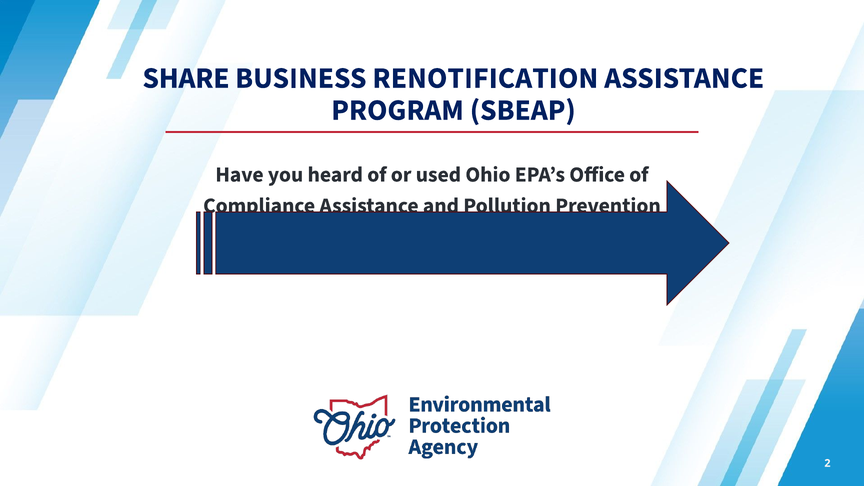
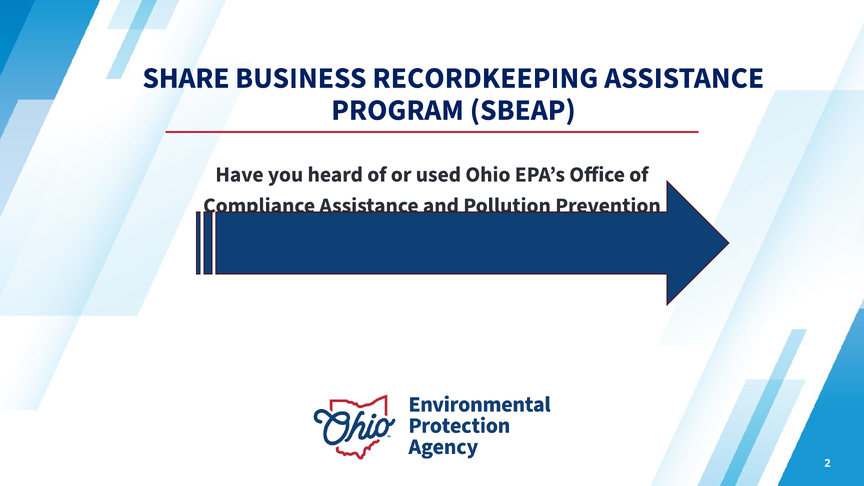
RENOTIFICATION: RENOTIFICATION -> RECORDKEEPING (485, 78)
